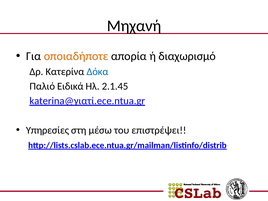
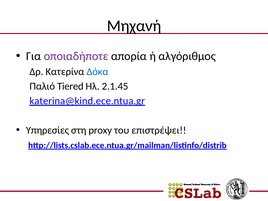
οποιαδήποτε colour: orange -> purple (76, 56)
διαχωρισμό: διαχωρισμό -> αλγόριθμος (187, 56)
Ειδικά: Ειδικά -> Tiered (70, 86)
katerina@γιατί.ece.ntua.gr: katerina@γιατί.ece.ntua.gr -> katerina@kind.ece.ntua.gr (87, 101)
μέσω: μέσω -> proxy (100, 130)
